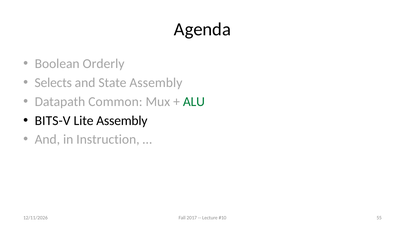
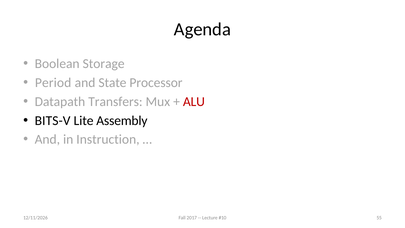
Orderly: Orderly -> Storage (104, 64)
Selects: Selects -> Period (53, 83)
State Assembly: Assembly -> Processor (156, 83)
Common: Common -> Transfers (115, 102)
ALU colour: green -> red (194, 102)
